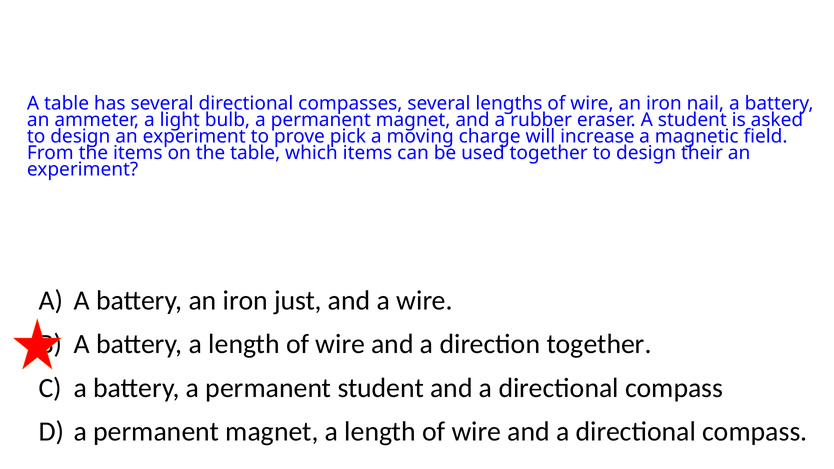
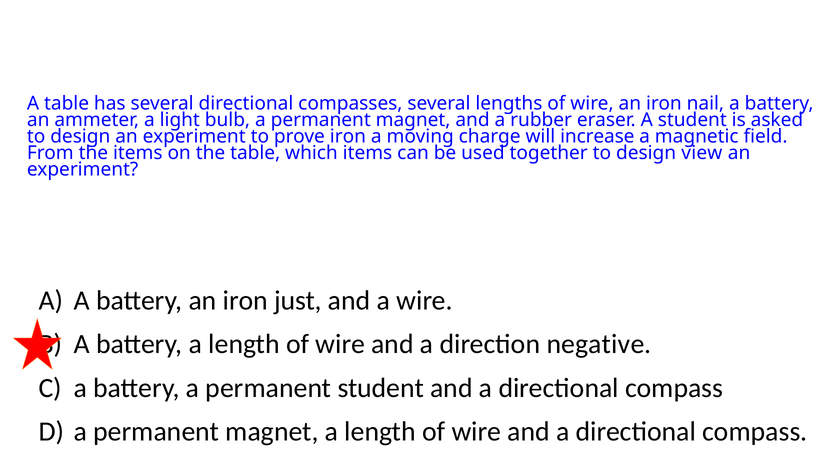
prove pick: pick -> iron (348, 136)
their: their -> view (702, 153)
direction together: together -> negative (599, 344)
